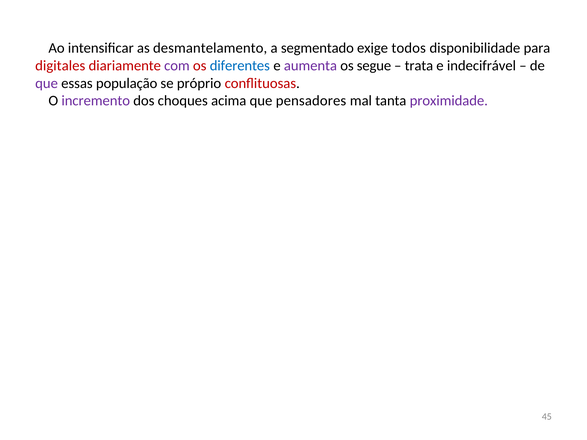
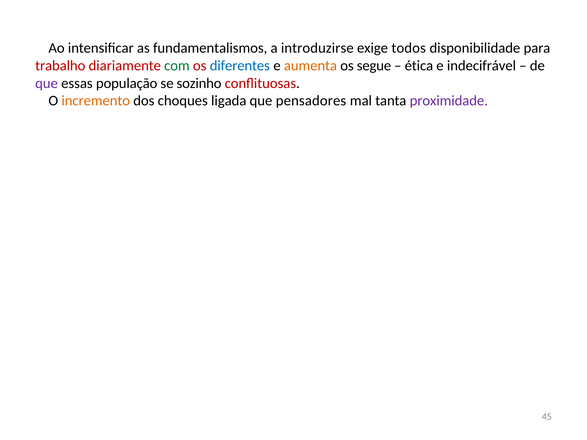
desmantelamento: desmantelamento -> fundamentalismos (210, 48)
segmentado: segmentado -> introduzirse (317, 48)
digitales: digitales -> trabalho (60, 66)
com colour: purple -> green (177, 66)
aumenta colour: purple -> orange (310, 66)
trata: trata -> ética (419, 66)
próprio: próprio -> sozinho (199, 83)
incremento colour: purple -> orange (96, 101)
acima: acima -> ligada (229, 101)
